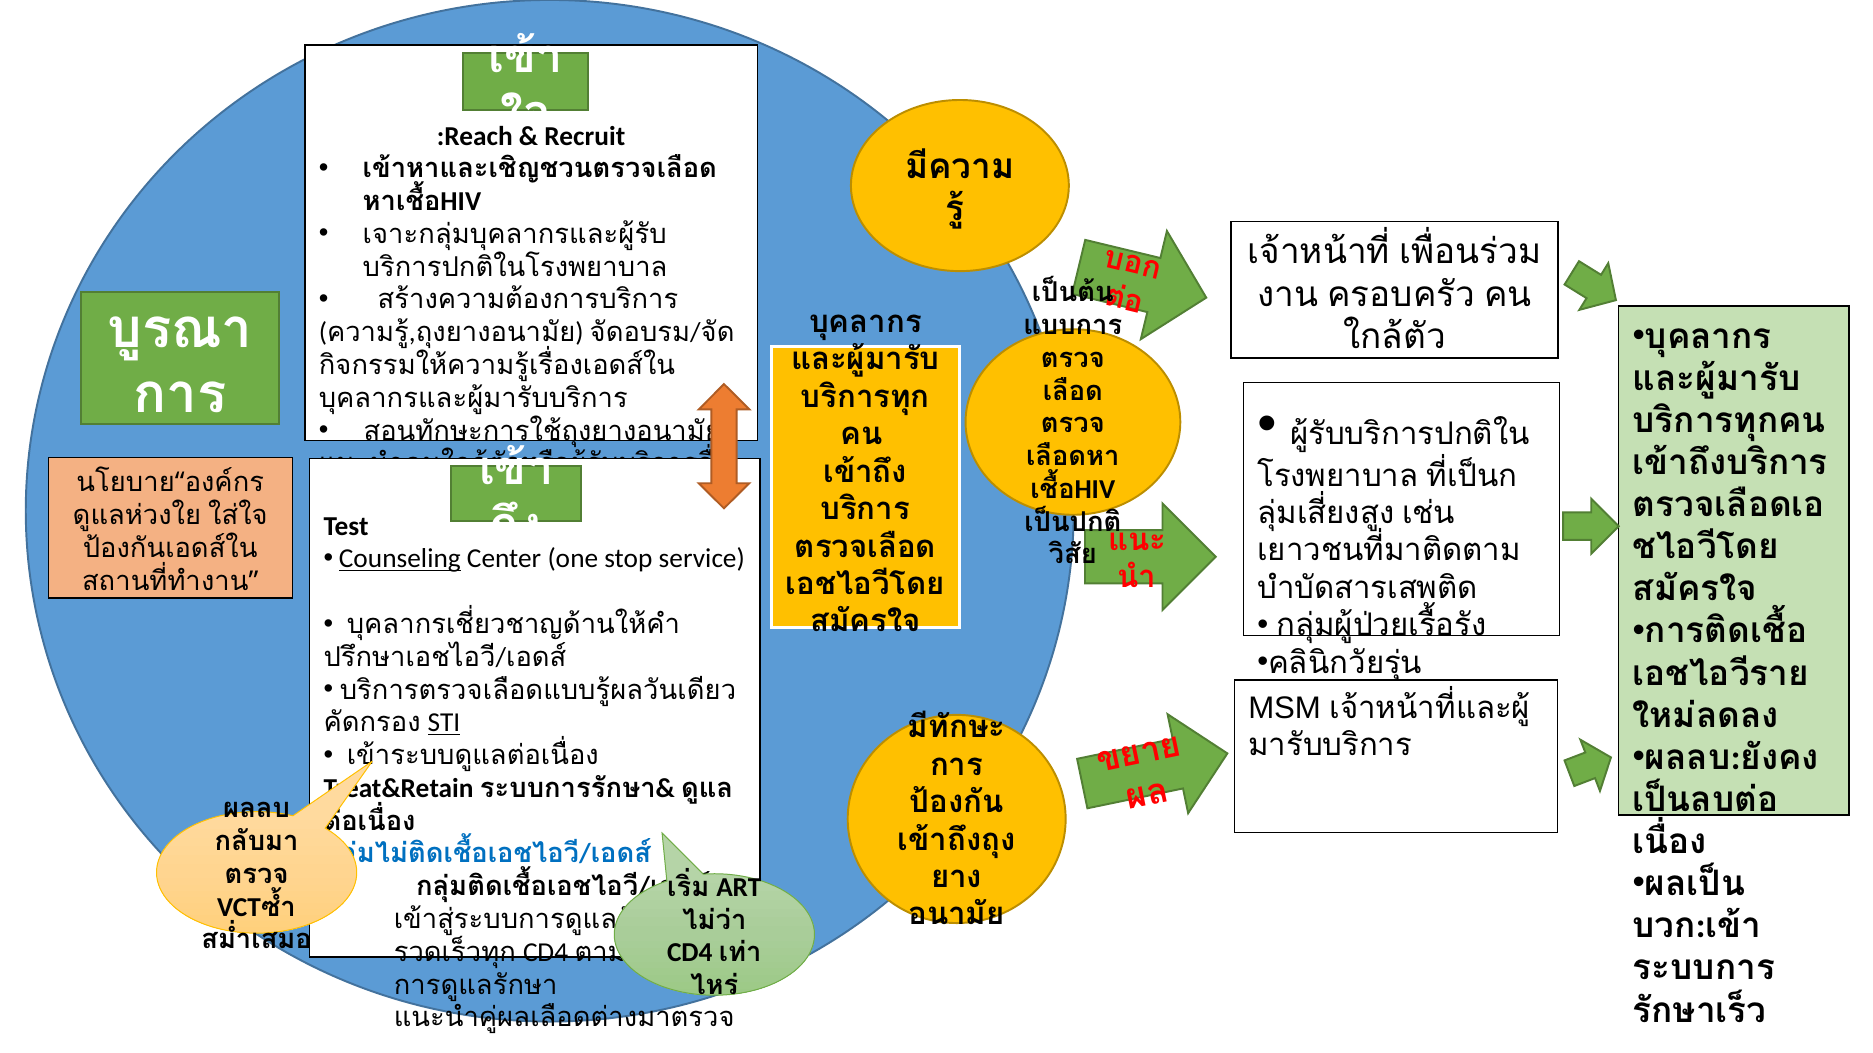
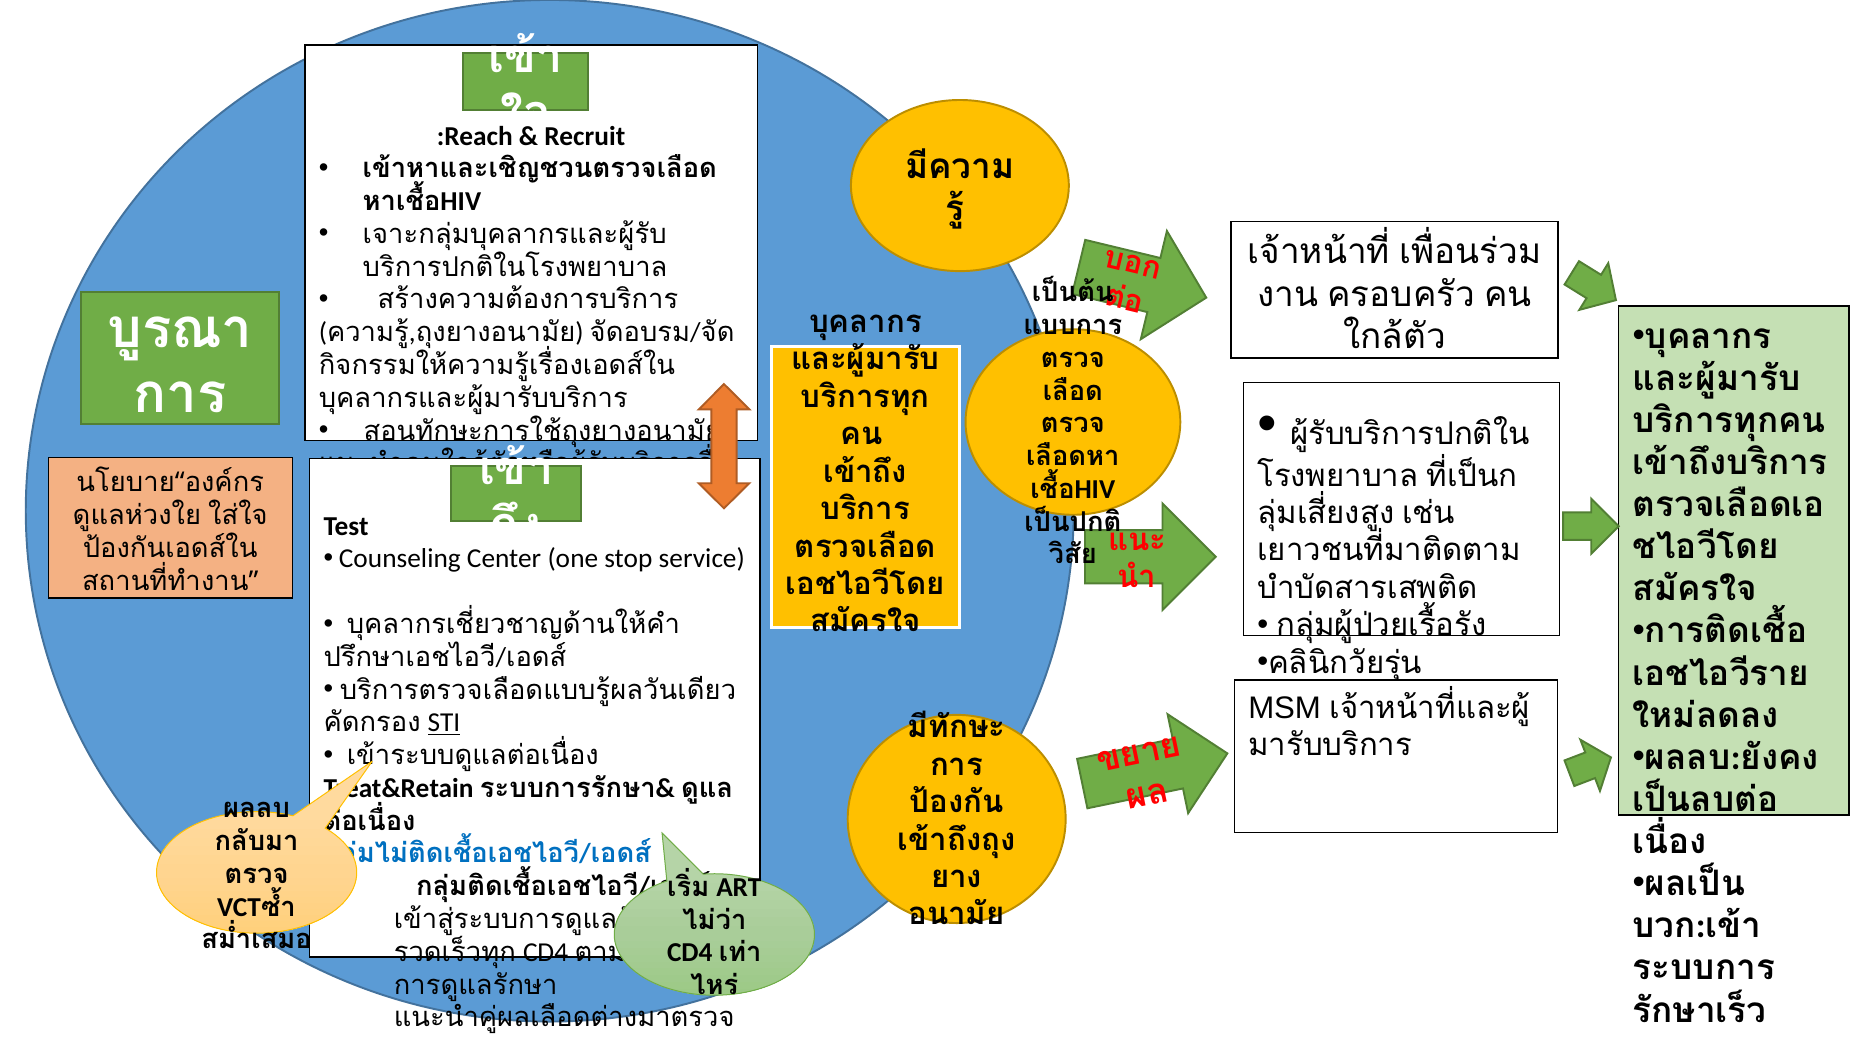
Counseling underline: present -> none (400, 559)
